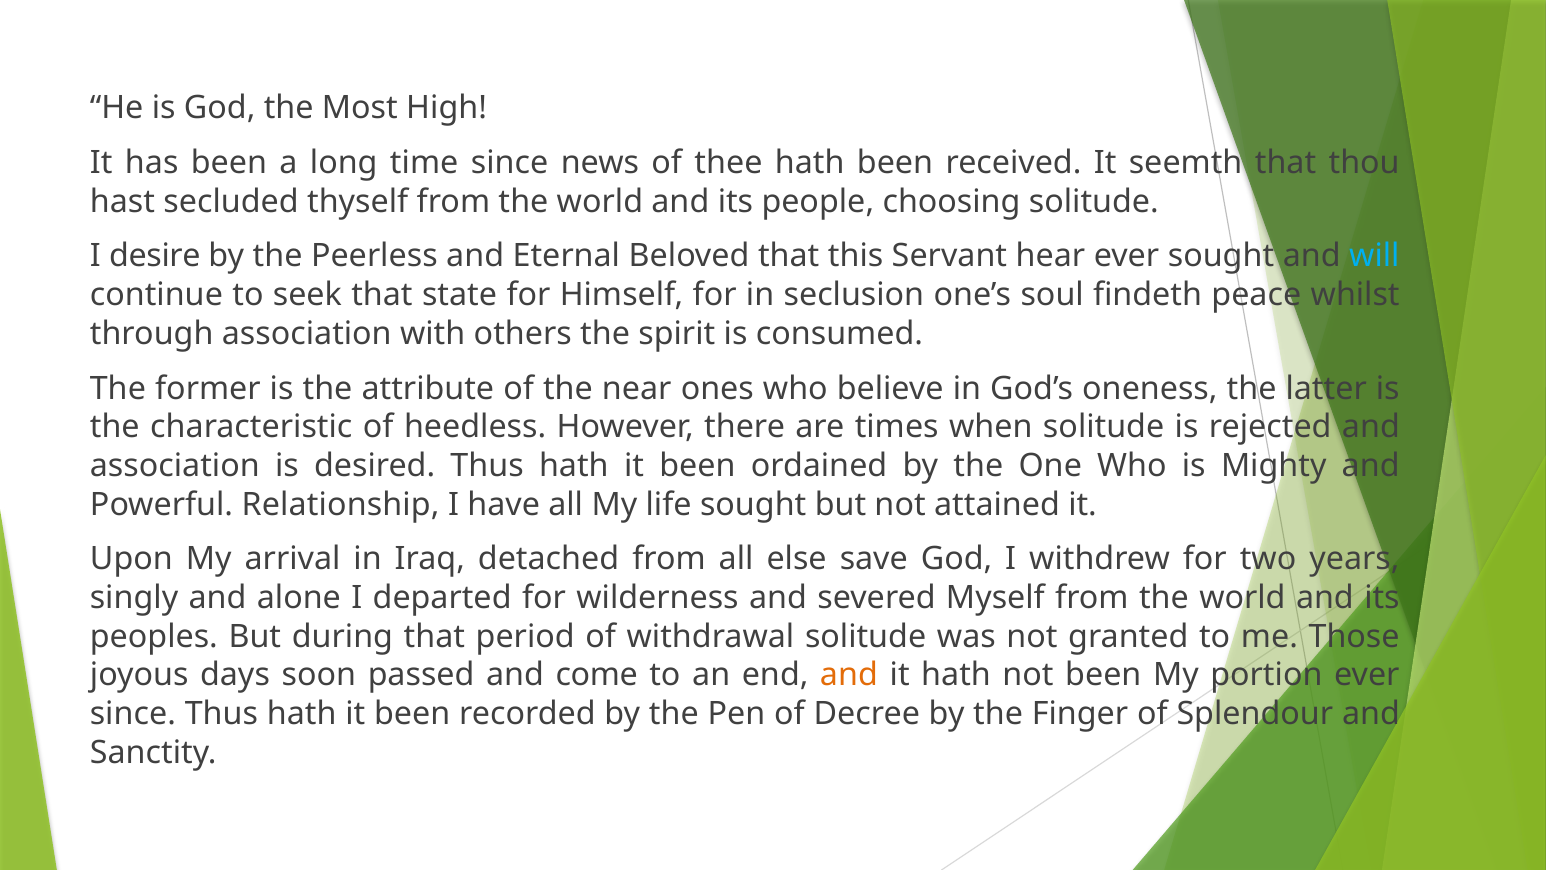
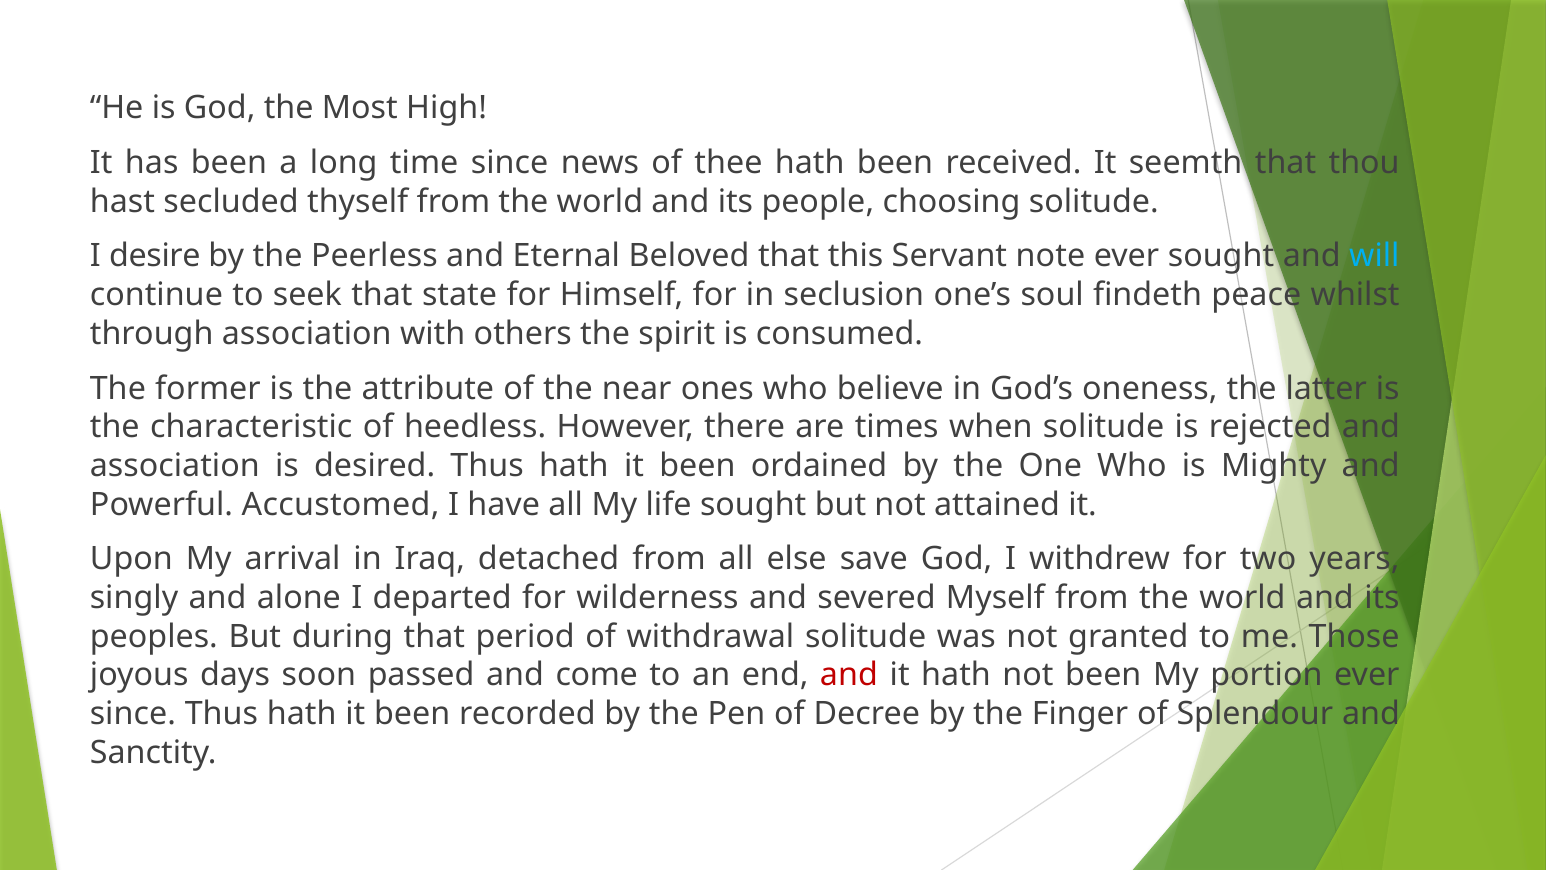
hear: hear -> note (1050, 256)
Relationship: Relationship -> Accustomed (341, 504)
and colour: orange -> red (849, 675)
